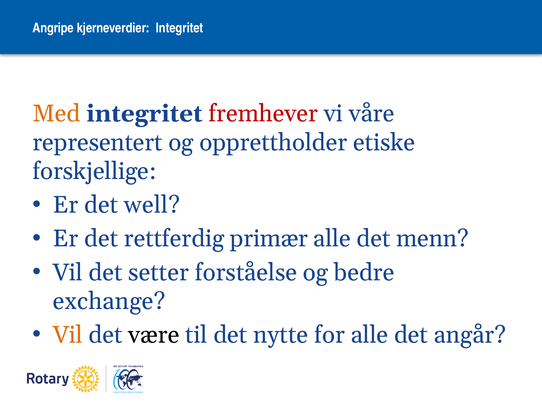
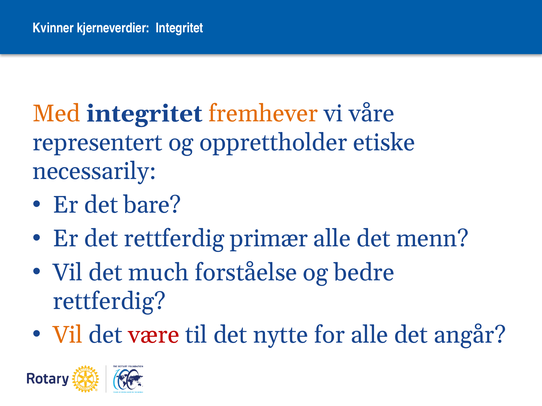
Angripe: Angripe -> Kvinner (53, 28)
fremhever colour: red -> orange (263, 114)
forskjellige: forskjellige -> necessarily (94, 172)
well: well -> bare (152, 205)
setter: setter -> much (159, 273)
exchange: exchange -> rettferdig (109, 302)
være colour: black -> red (154, 335)
